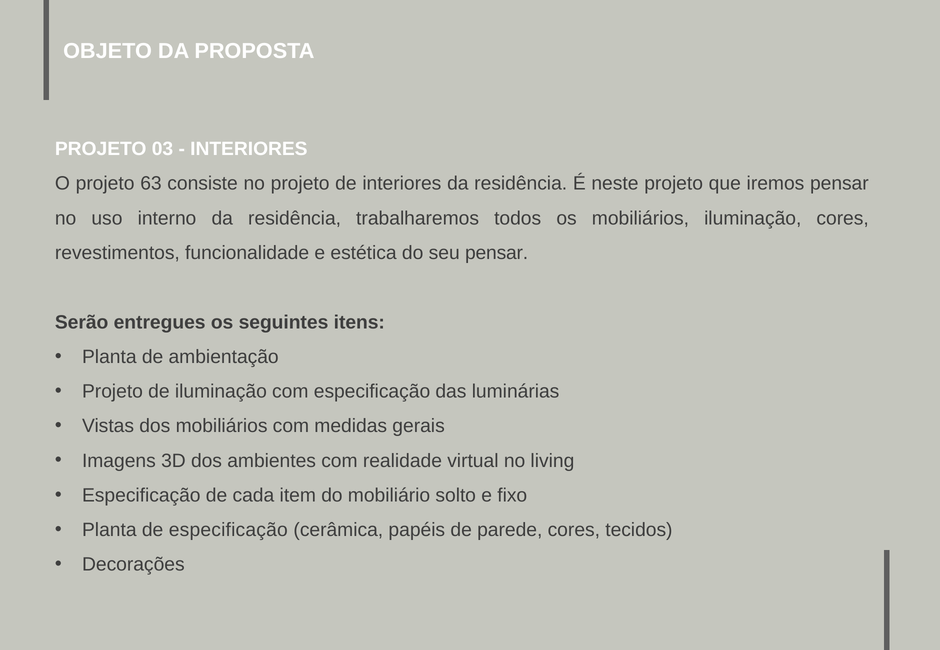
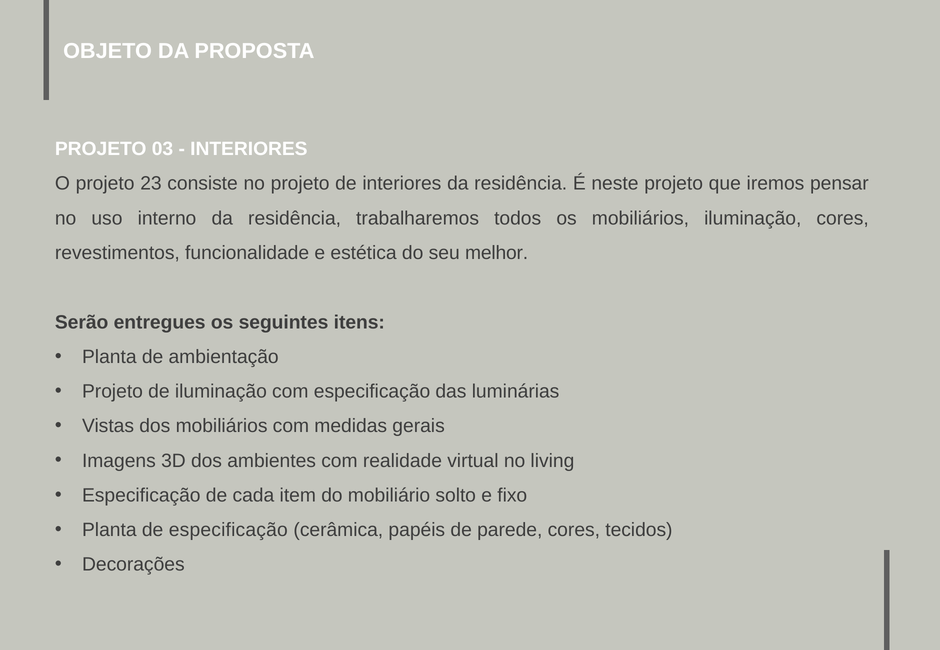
63: 63 -> 23 (151, 184)
seu pensar: pensar -> melhor (497, 253)
